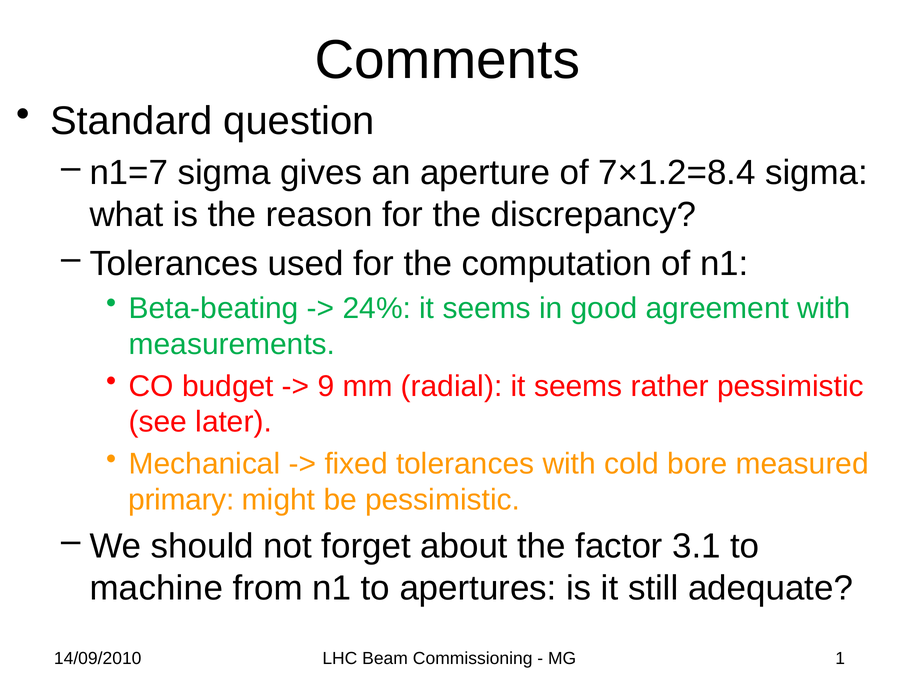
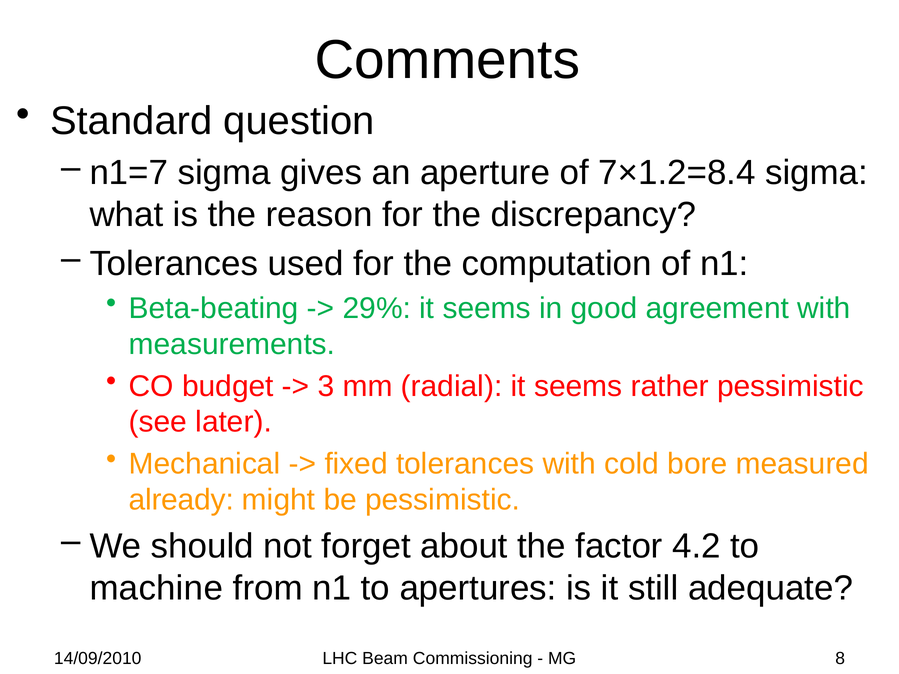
24%: 24% -> 29% (377, 308)
9: 9 -> 3 (326, 386)
primary: primary -> already (181, 500)
3.1: 3.1 -> 4.2 (696, 546)
1: 1 -> 8 (840, 659)
